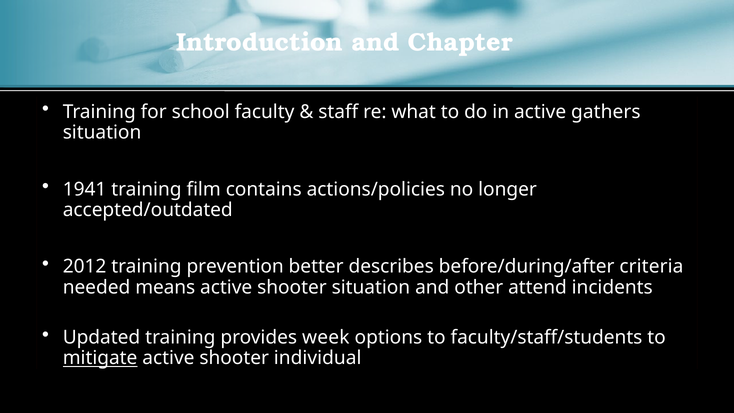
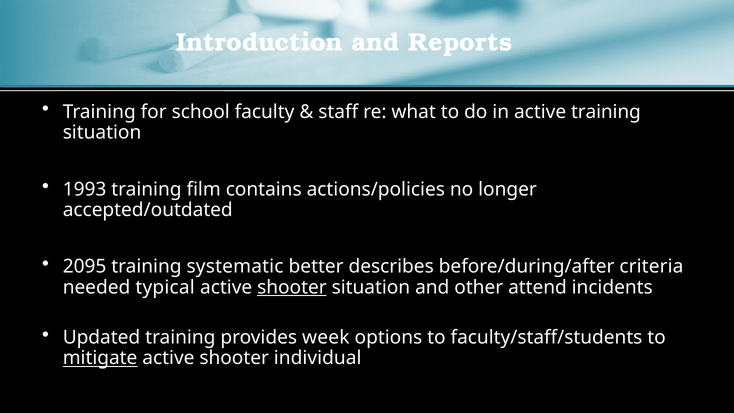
Chapter: Chapter -> Reports (460, 43)
active gathers: gathers -> training (606, 112)
1941: 1941 -> 1993 (85, 189)
2012: 2012 -> 2095 (85, 267)
prevention: prevention -> systematic (235, 267)
means: means -> typical (165, 287)
shooter underline: none -> present (292, 287)
